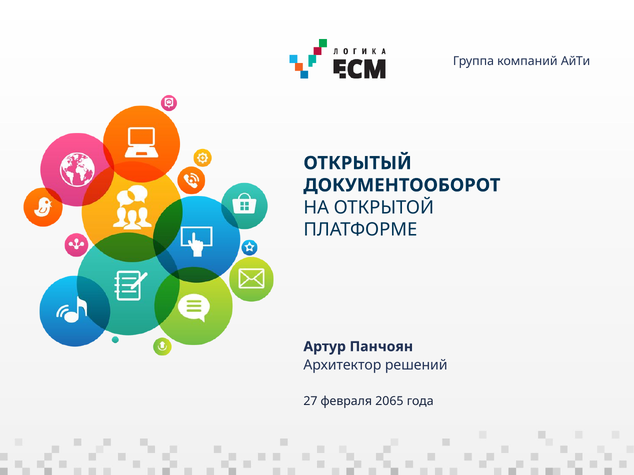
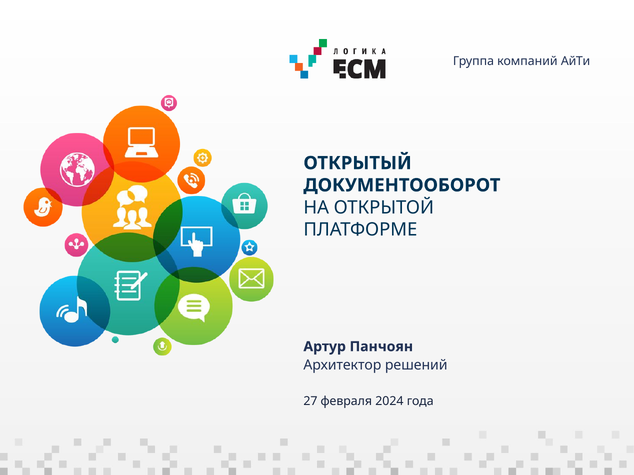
2065: 2065 -> 2024 (389, 402)
